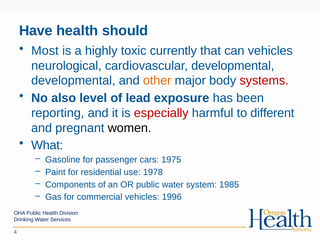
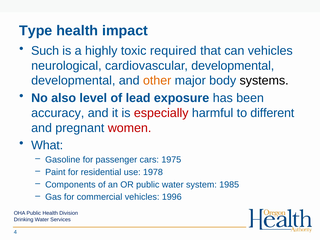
Have: Have -> Type (36, 31)
should: should -> impact (125, 31)
Most: Most -> Such (45, 51)
currently: currently -> required (173, 51)
systems colour: red -> black (264, 81)
reporting: reporting -> accuracy (58, 113)
women colour: black -> red (130, 128)
